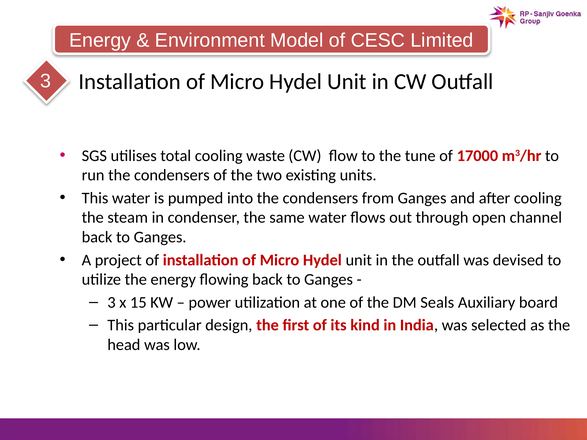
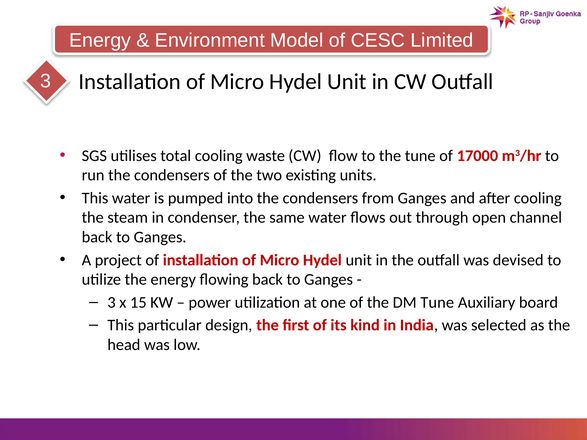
DM Seals: Seals -> Tune (437, 303)
